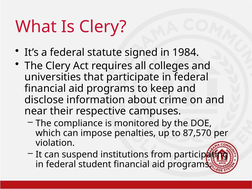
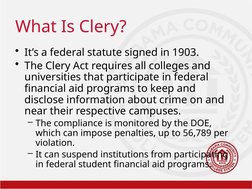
1984: 1984 -> 1903 (186, 52)
87,570: 87,570 -> 56,789 (197, 133)
